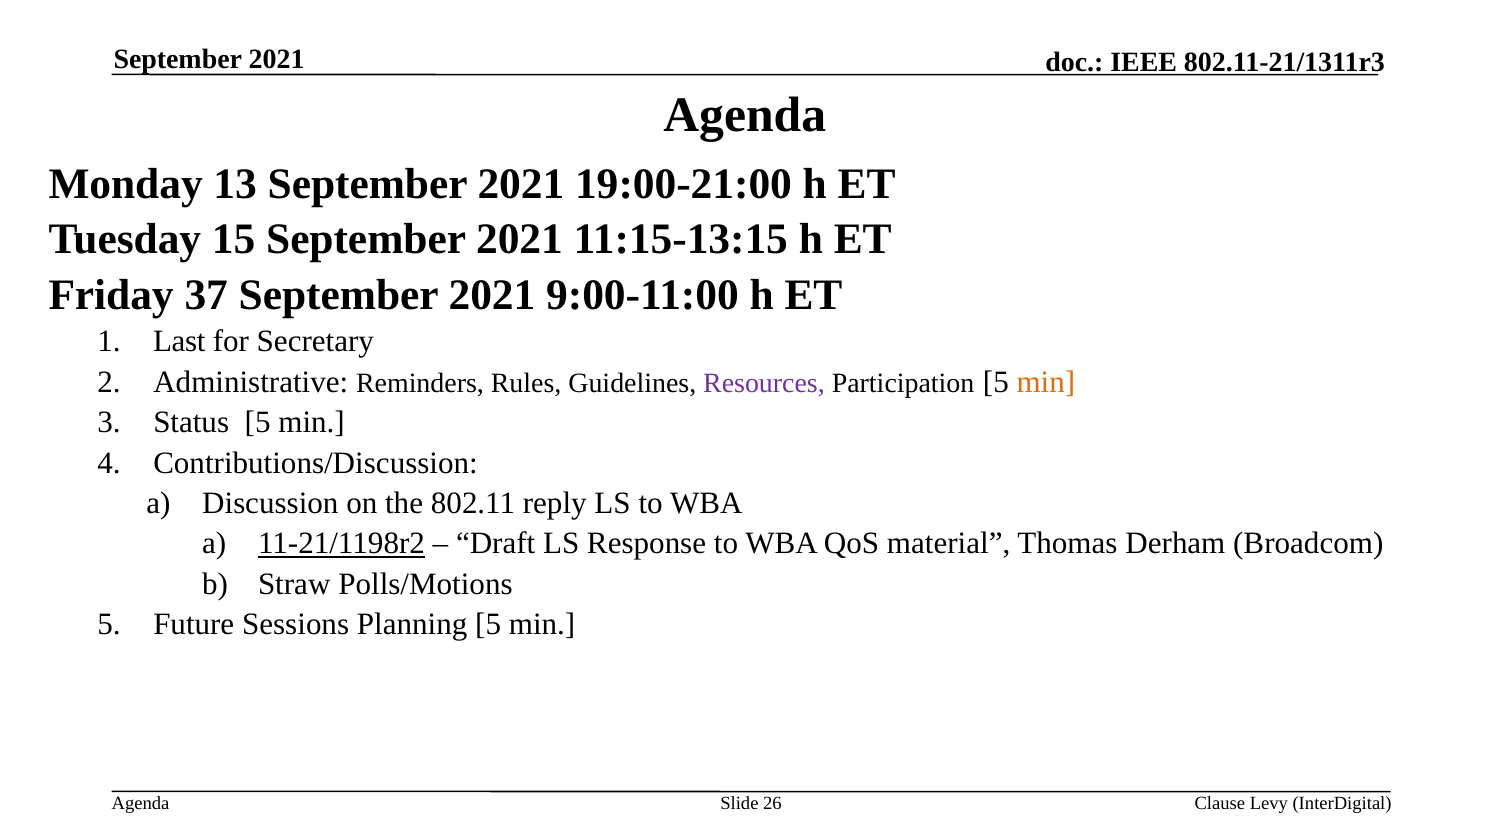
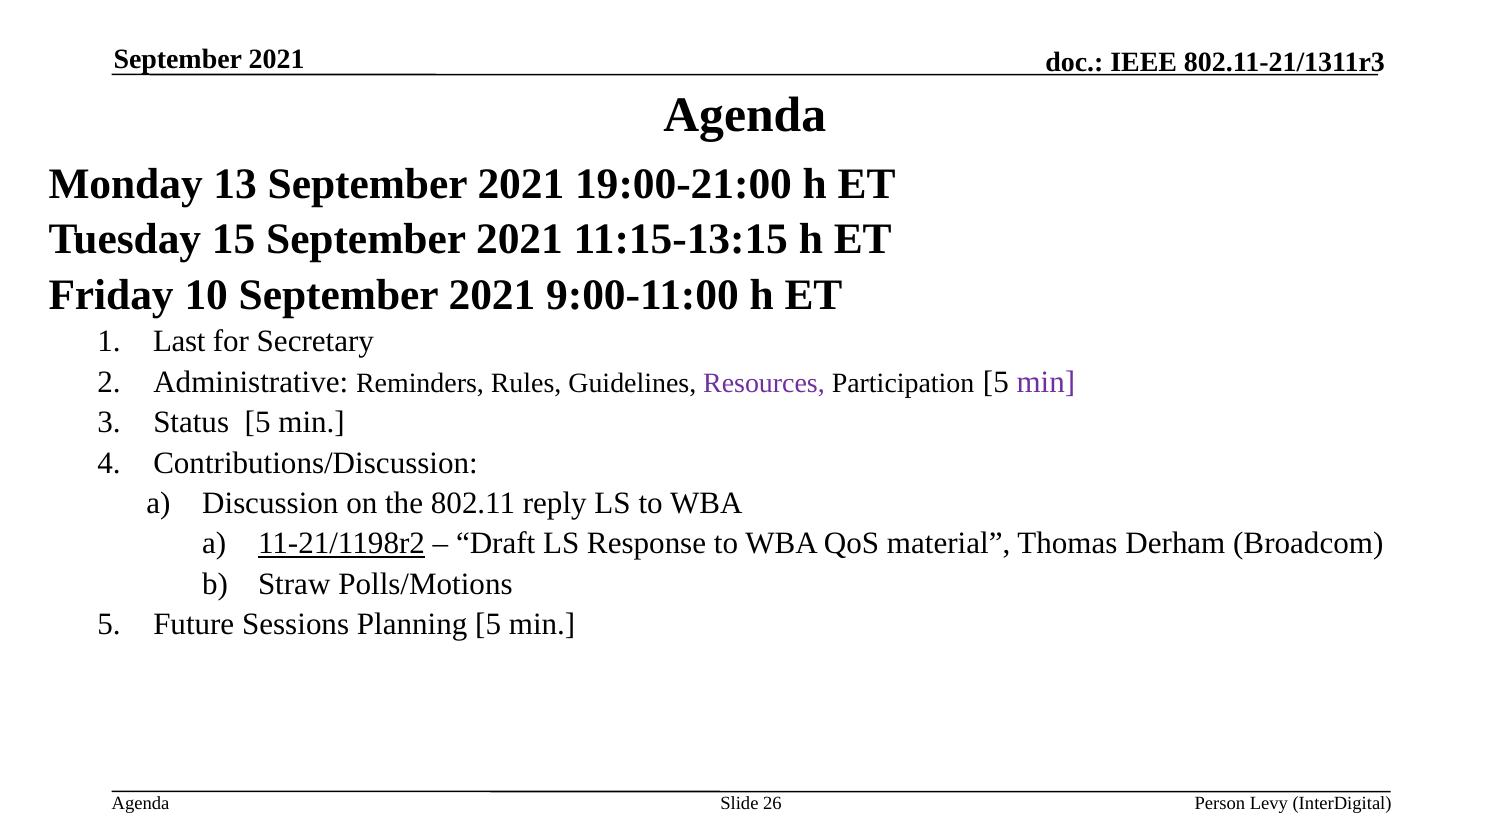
37: 37 -> 10 (206, 295)
min colour: orange -> purple (1046, 382)
Clause: Clause -> Person (1220, 804)
